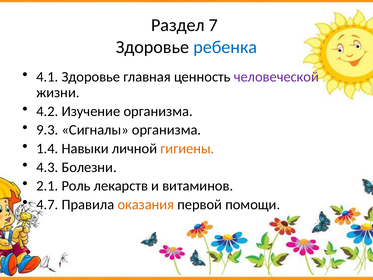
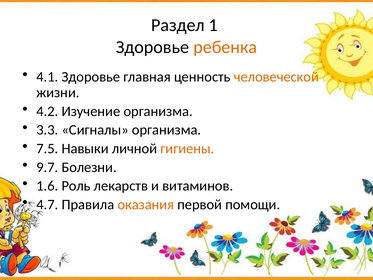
7: 7 -> 1 (213, 25)
ребенка colour: blue -> orange (225, 47)
человеческой colour: purple -> orange (276, 77)
9.3: 9.3 -> 3.3 (47, 130)
1.4: 1.4 -> 7.5 (47, 148)
4.3: 4.3 -> 9.7 (47, 167)
2.1: 2.1 -> 1.6 (47, 186)
